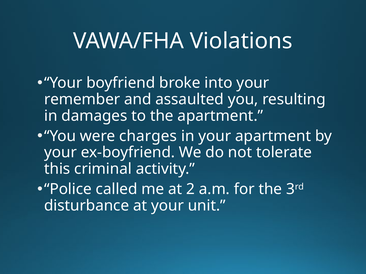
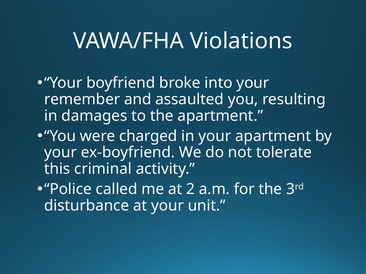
charges: charges -> charged (148, 136)
